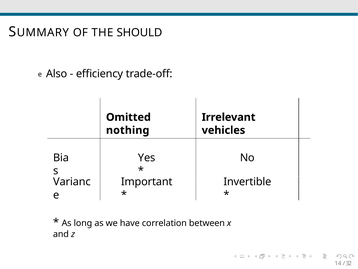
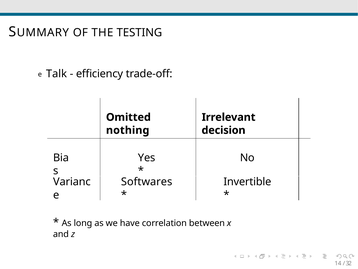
SHOULD: SHOULD -> TESTING (139, 33)
Also: Also -> Talk (57, 74)
vehicles: vehicles -> decision (224, 130)
Important: Important -> Softwares (147, 182)
